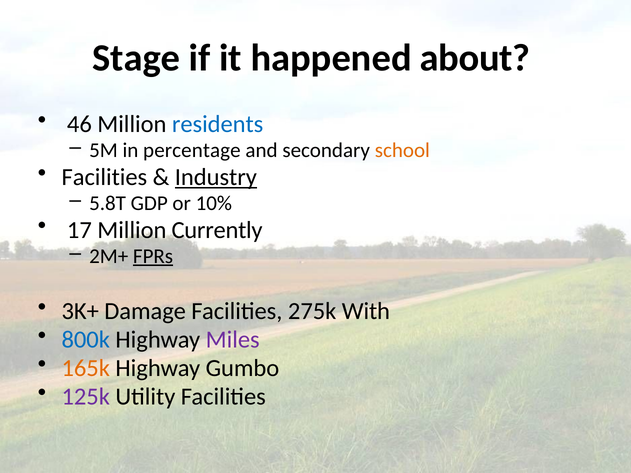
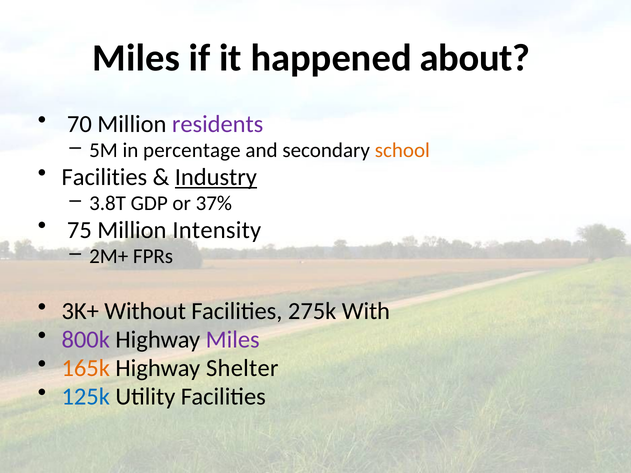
Stage: Stage -> Miles (136, 58)
46: 46 -> 70 (79, 124)
residents colour: blue -> purple (218, 124)
5.8T: 5.8T -> 3.8T (108, 203)
10%: 10% -> 37% (214, 203)
17: 17 -> 75 (79, 230)
Currently: Currently -> Intensity (217, 230)
FPRs underline: present -> none (153, 256)
Damage: Damage -> Without (145, 311)
800k colour: blue -> purple (86, 340)
Gumbo: Gumbo -> Shelter (242, 368)
125k colour: purple -> blue (86, 397)
